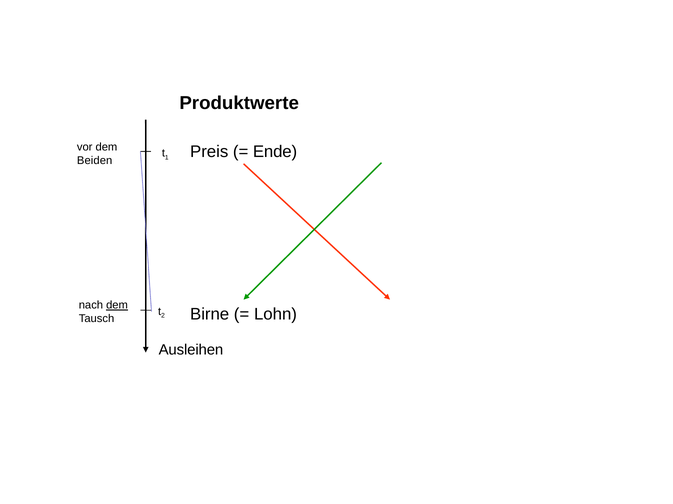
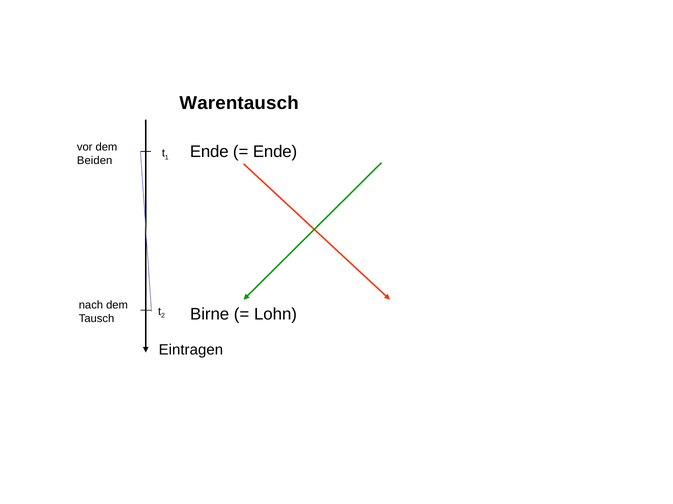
Produktwerte: Produktwerte -> Warentausch (239, 103)
Preis: Preis -> Ende (209, 152)
dem underline: present -> none (117, 306)
Ausleihen: Ausleihen -> Eintragen (191, 350)
